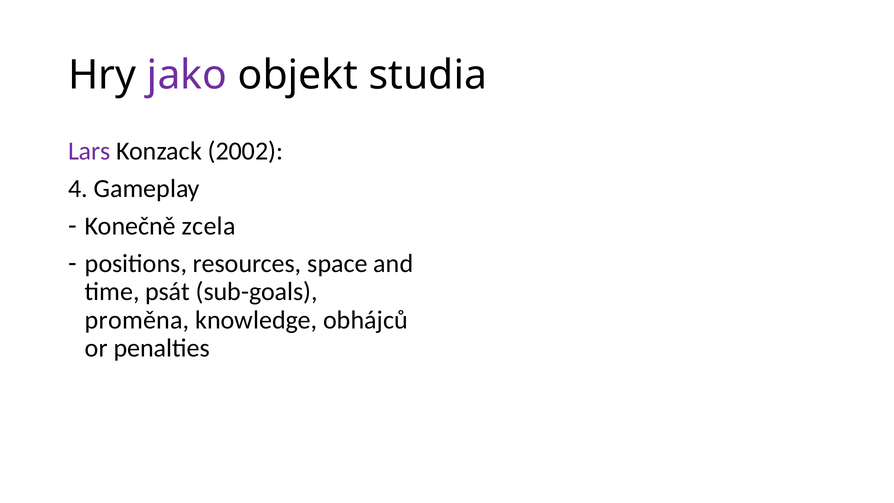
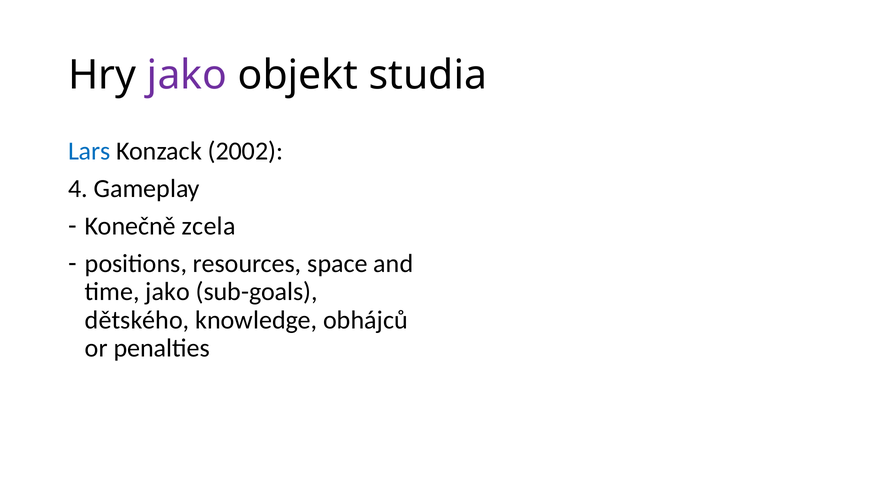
Lars colour: purple -> blue (89, 151)
time psát: psát -> jako (168, 292)
proměna: proměna -> dětského (137, 320)
